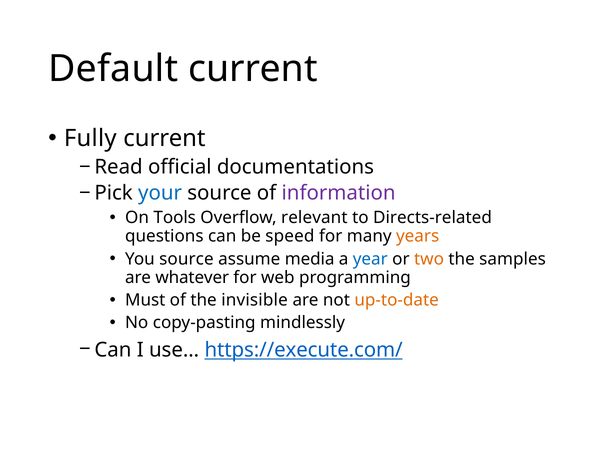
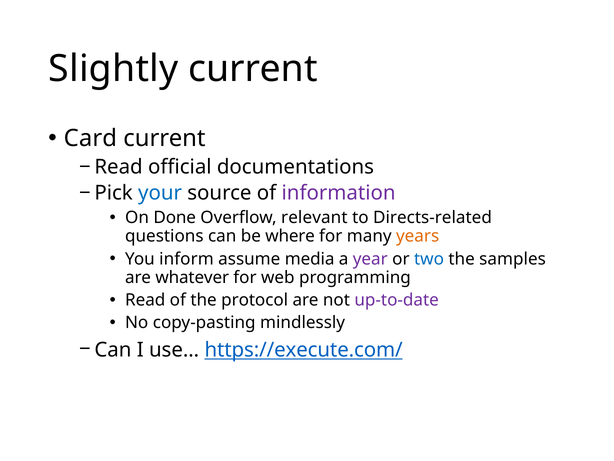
Default: Default -> Slightly (113, 69)
Fully: Fully -> Card (90, 138)
Tools: Tools -> Done (175, 217)
speed: speed -> where (290, 236)
You source: source -> inform (186, 259)
year colour: blue -> purple (370, 259)
two colour: orange -> blue (429, 259)
Must: Must -> Read (145, 300)
invisible: invisible -> protocol (255, 300)
up-to-date colour: orange -> purple (397, 300)
